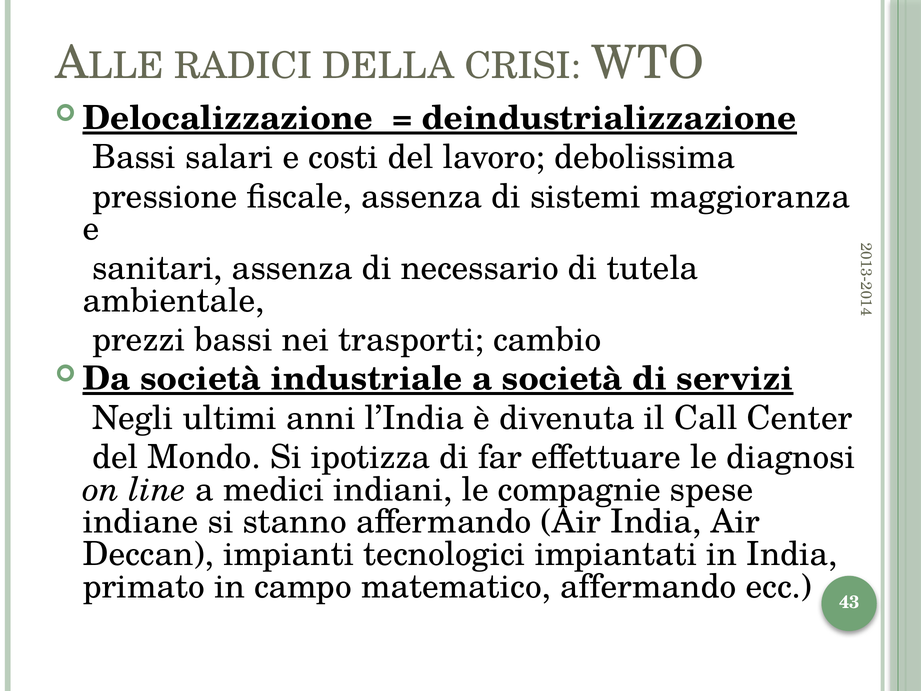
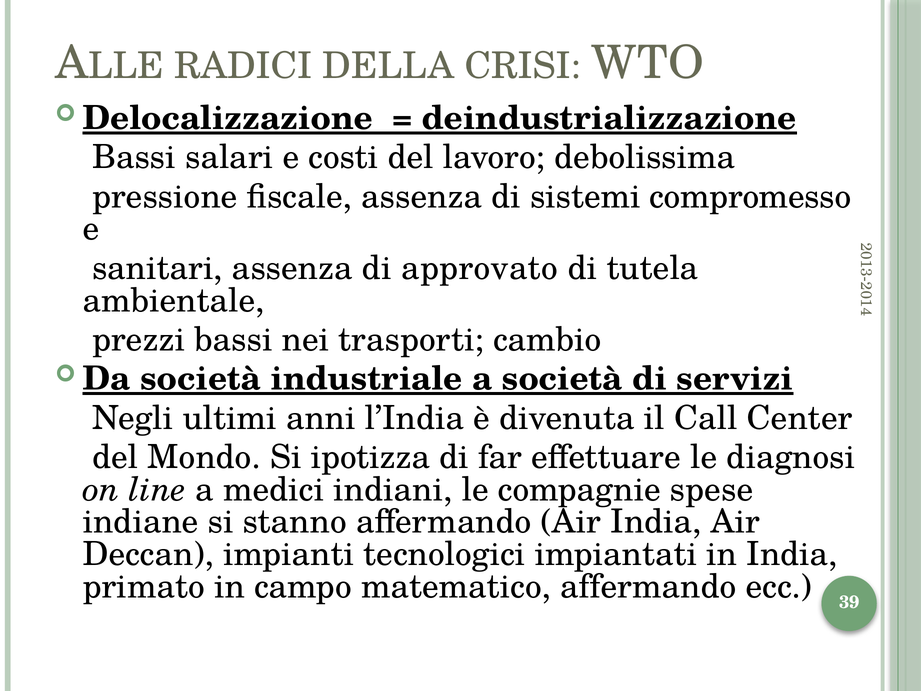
maggioranza: maggioranza -> compromesso (750, 197)
necessario: necessario -> approvato (479, 268)
43: 43 -> 39 (849, 602)
